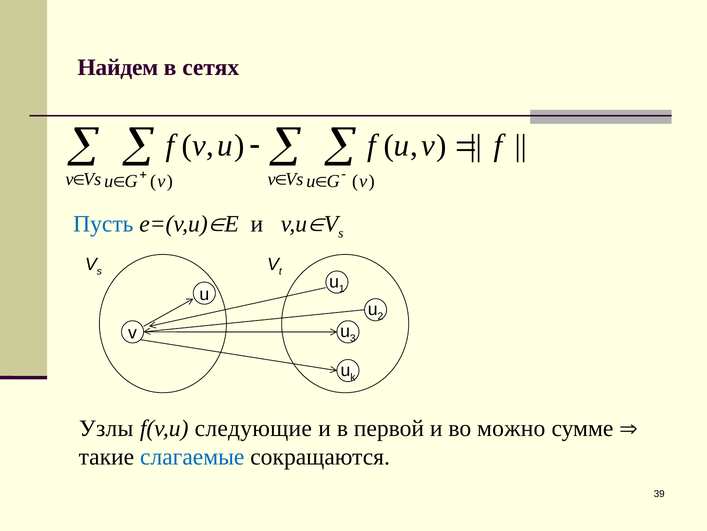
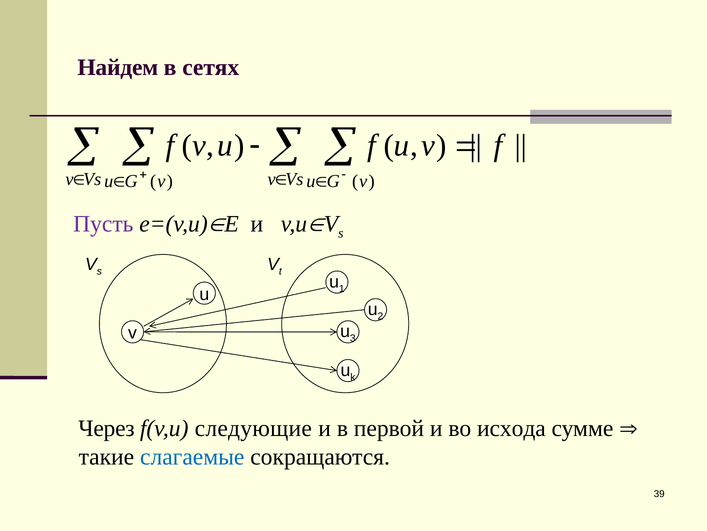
Пусть colour: blue -> purple (103, 224)
Узлы: Узлы -> Через (106, 428)
можно: можно -> исхода (511, 428)
